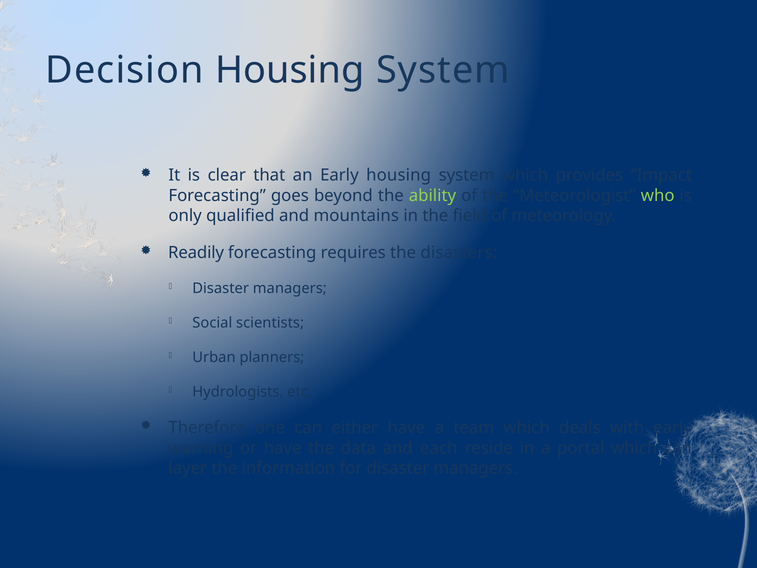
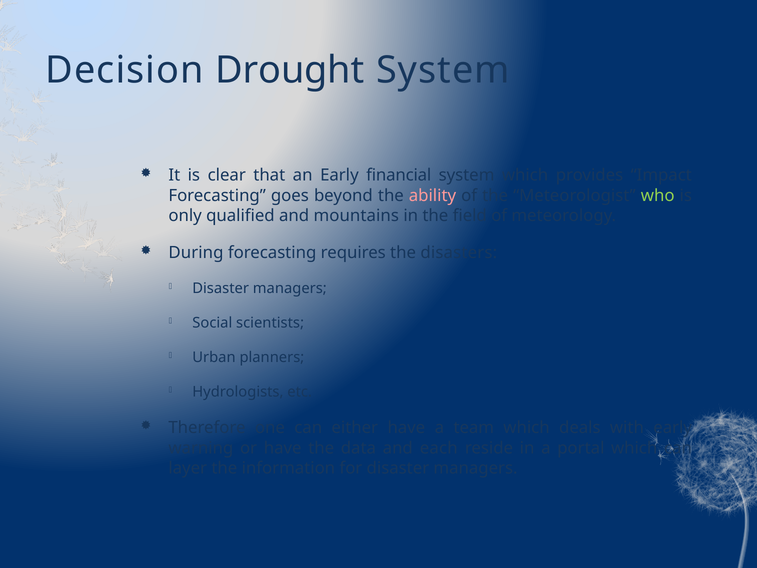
Decision Housing: Housing -> Drought (290, 70)
Early housing: housing -> financial (399, 175)
ability colour: light green -> pink (432, 196)
Readily: Readily -> During (196, 253)
